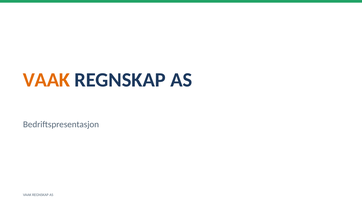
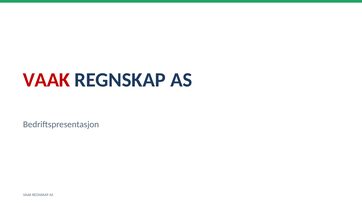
VAAK colour: orange -> red (47, 80)
